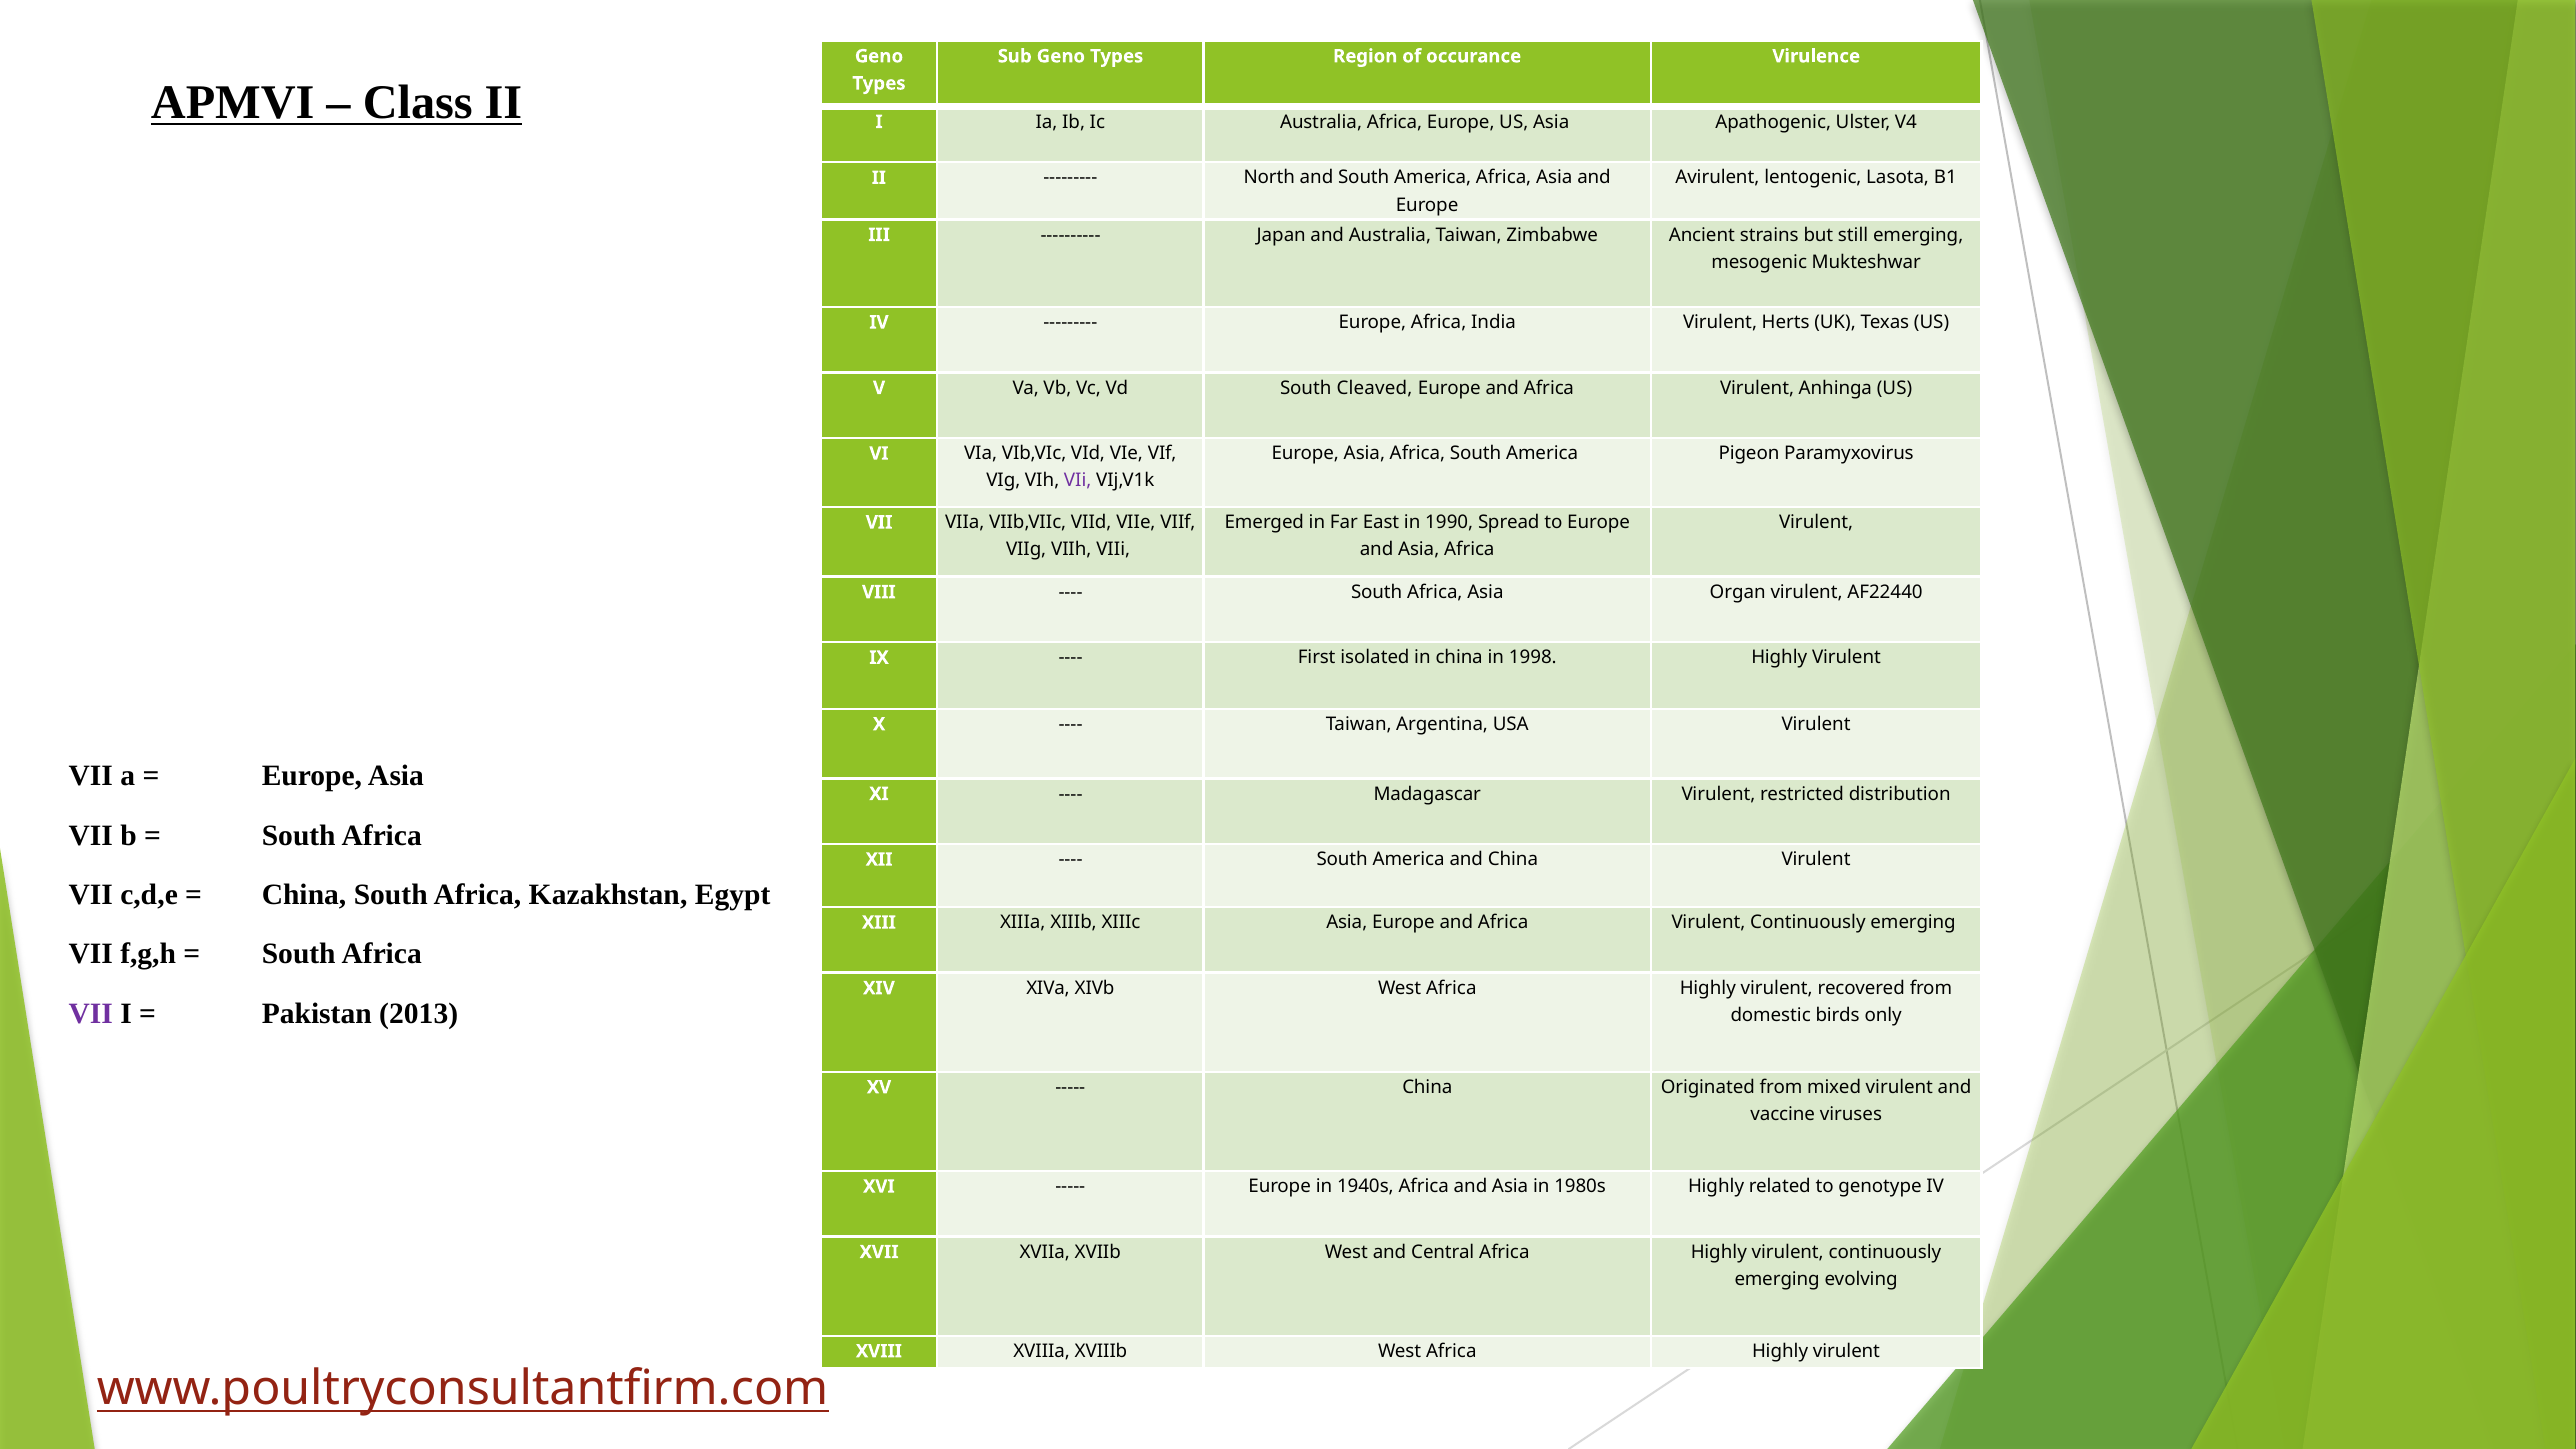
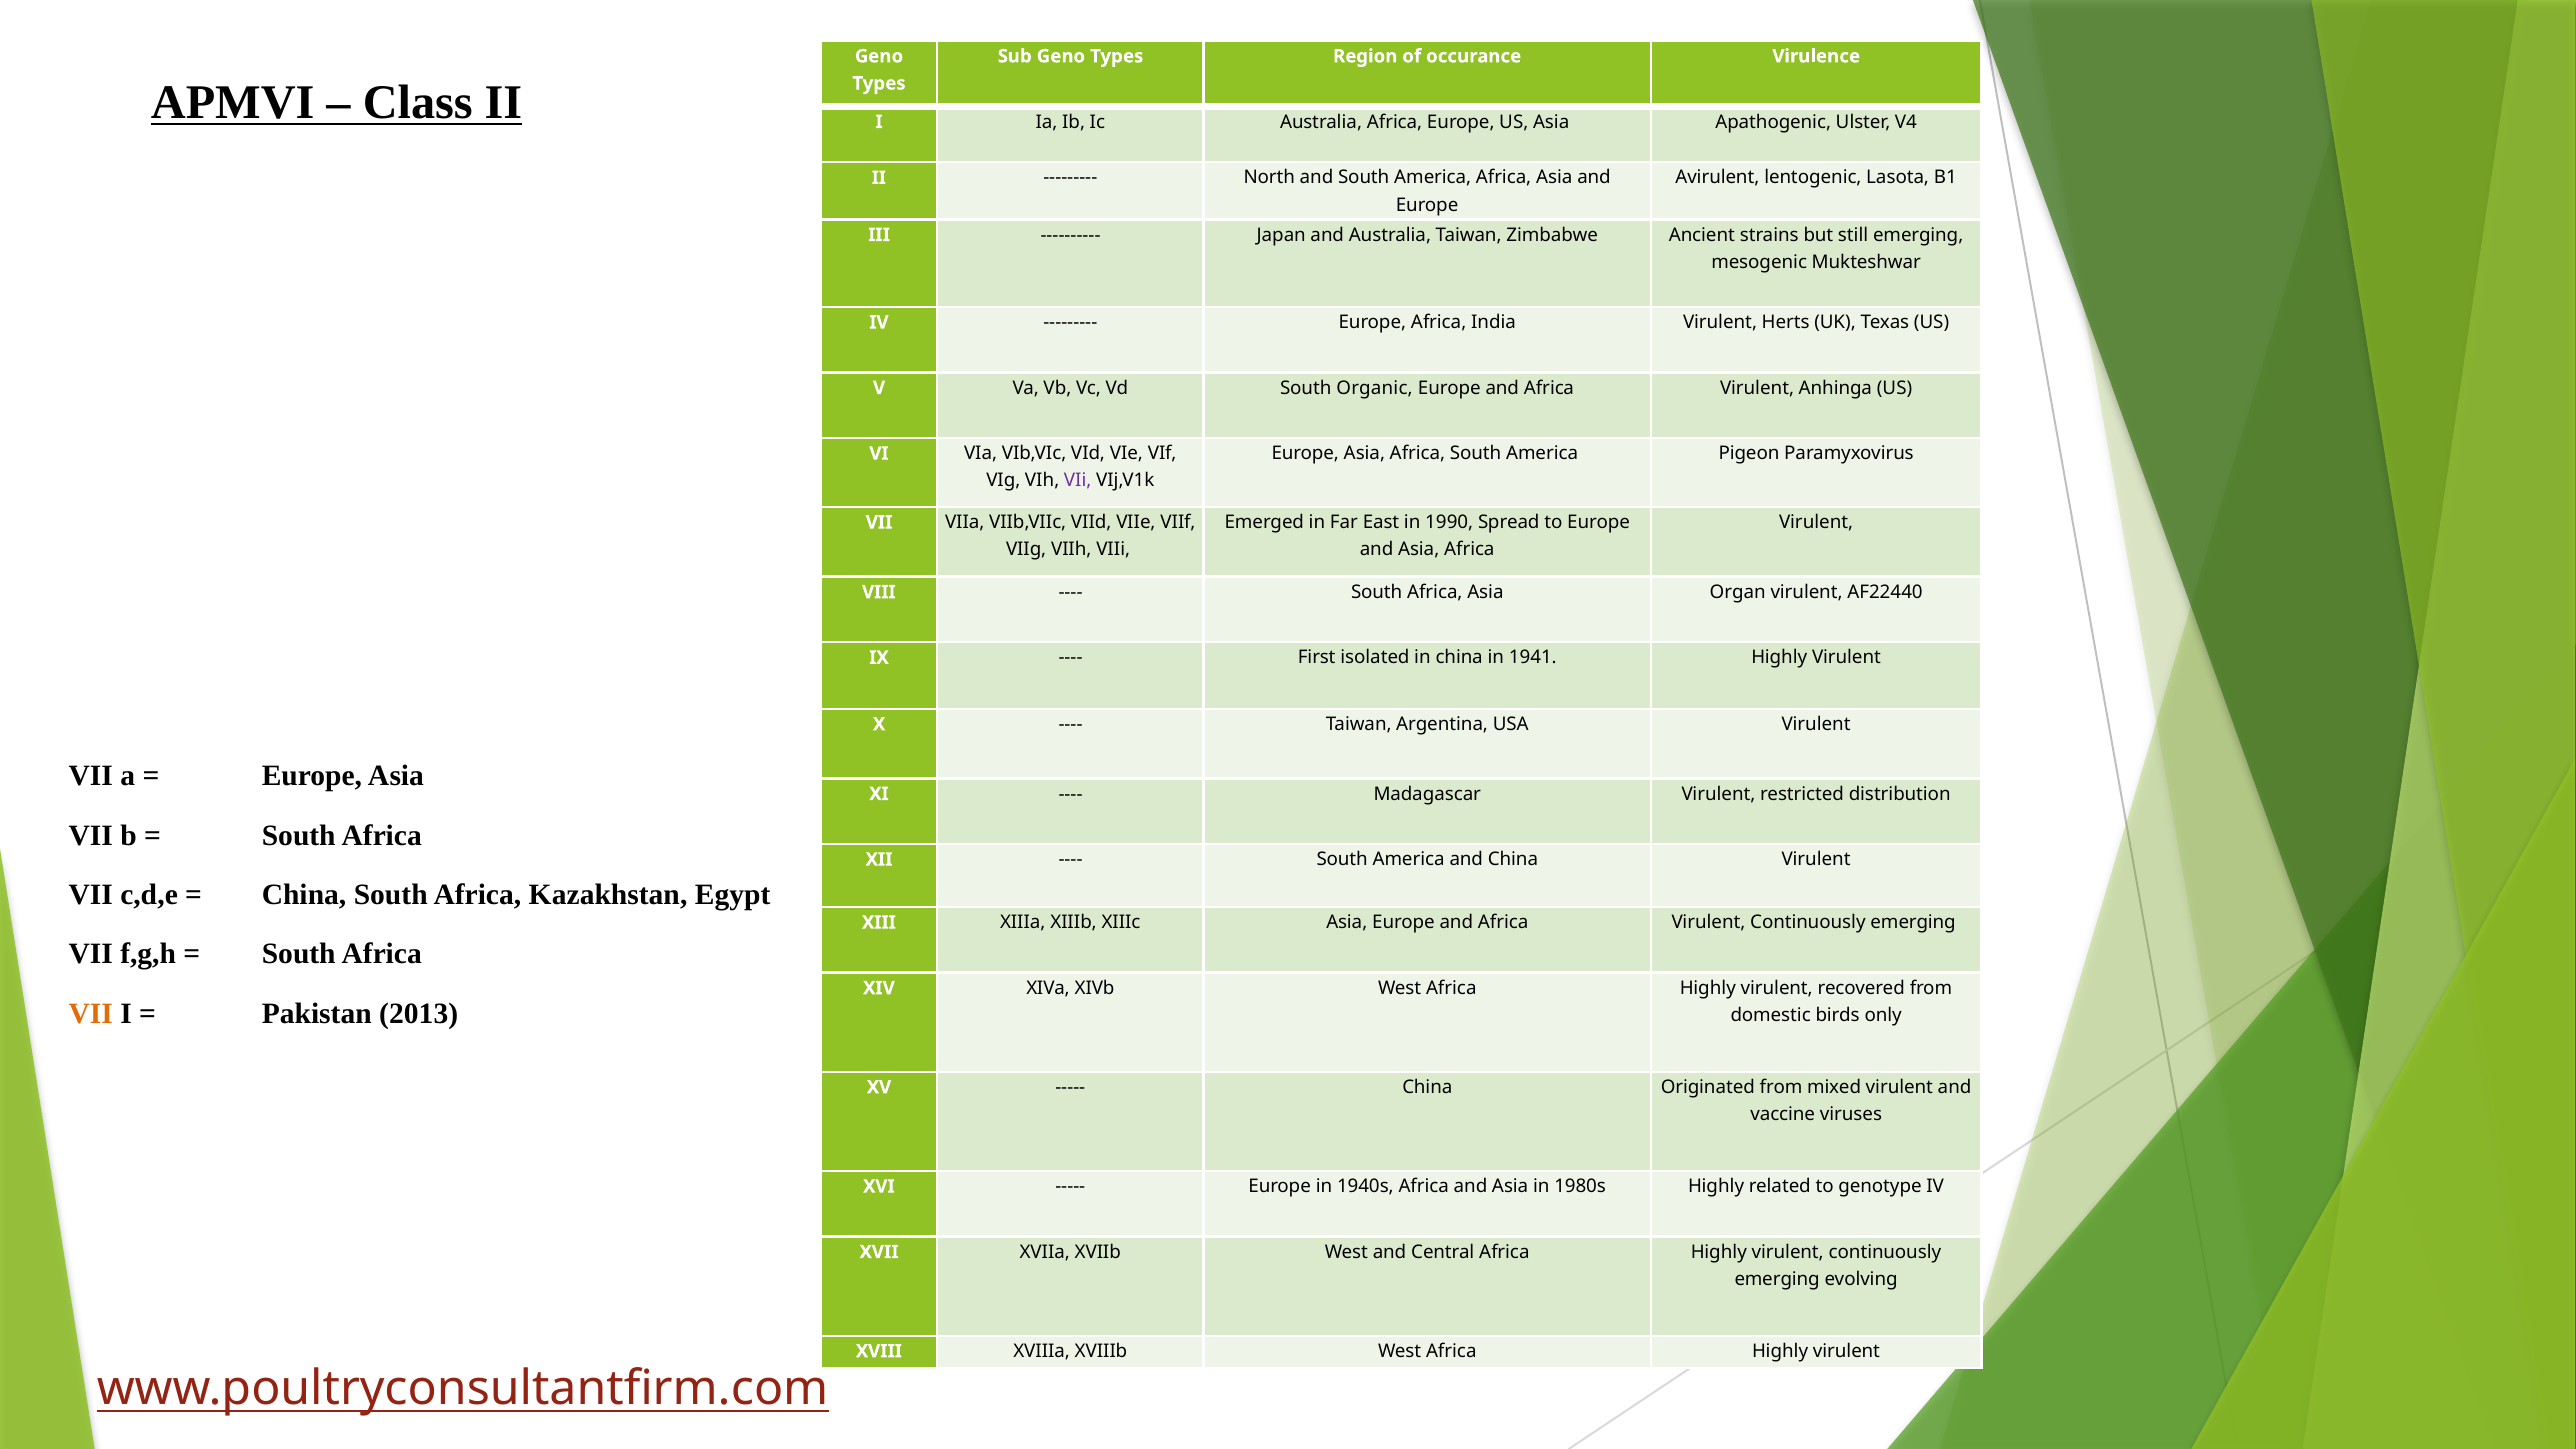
Cleaved: Cleaved -> Organic (1375, 388)
1998: 1998 -> 1941 (1533, 658)
VII colour: purple -> orange (91, 1013)
